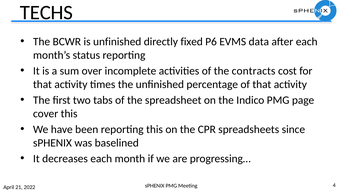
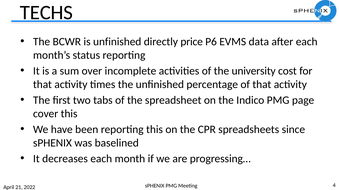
fixed: fixed -> price (192, 42)
contracts: contracts -> university (254, 71)
